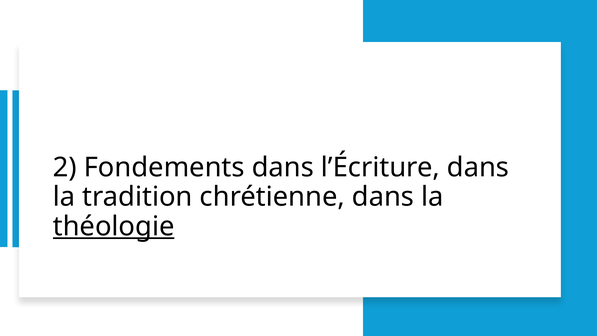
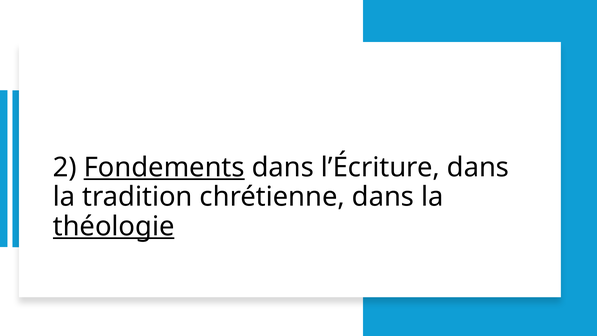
Fondements underline: none -> present (164, 167)
